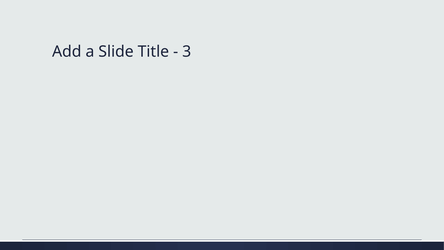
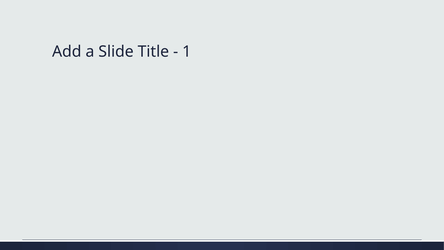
3: 3 -> 1 (187, 52)
